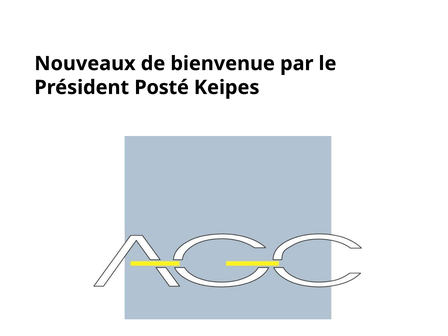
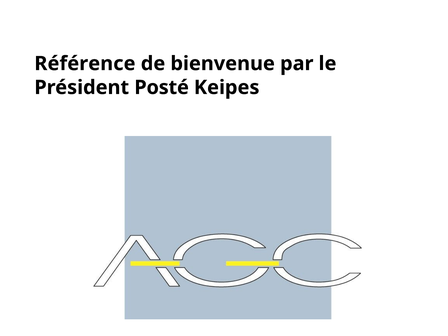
Nouveaux: Nouveaux -> Référence (85, 64)
